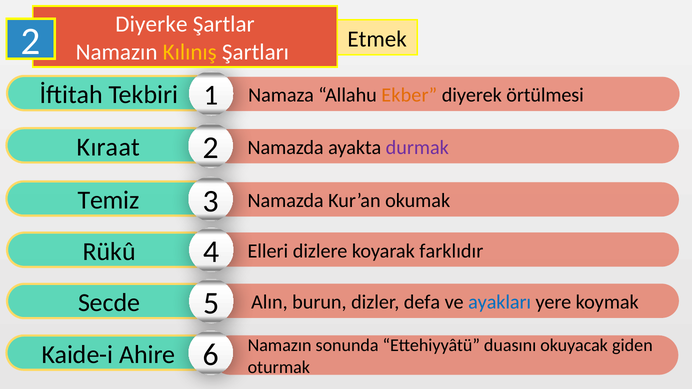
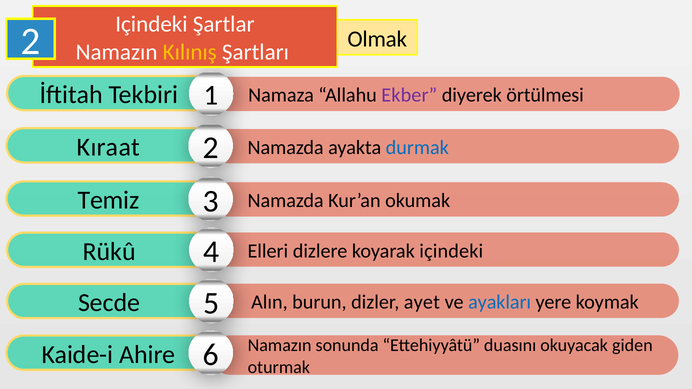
Diyerke: Diyerke -> Içindeki (151, 24)
Etmek: Etmek -> Olmak (377, 39)
Ekber colour: orange -> purple (409, 95)
durmak colour: purple -> blue (417, 148)
koyarak farklıdır: farklıdır -> içindeki (451, 251)
defa: defa -> ayet (422, 302)
